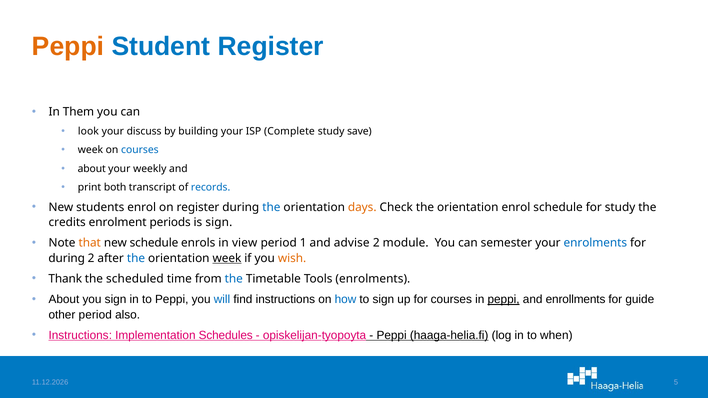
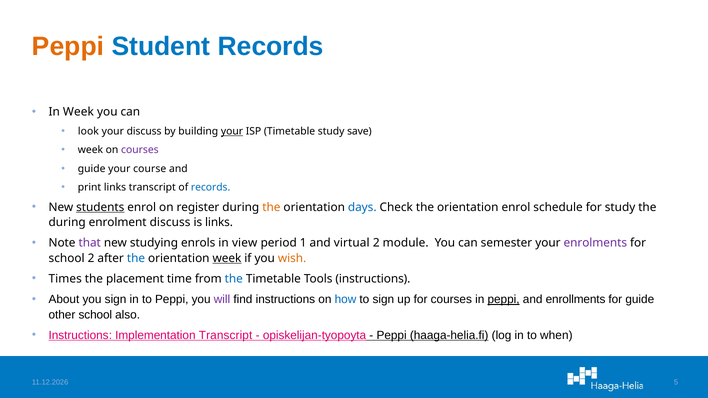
Student Register: Register -> Records (271, 47)
In Them: Them -> Week (78, 112)
your underline: none -> present (232, 131)
ISP Complete: Complete -> Timetable (289, 131)
courses colour: blue -> purple (140, 150)
about: about -> guide (92, 169)
weekly: weekly -> course (150, 169)
print both: both -> links (115, 187)
students underline: none -> present (100, 207)
the colour: blue -> orange (271, 207)
days colour: orange -> blue (362, 207)
credits: credits -> during (67, 223)
enrolment periods: periods -> discuss (170, 223)
is sign: sign -> links (219, 223)
that colour: orange -> purple (90, 243)
new schedule: schedule -> studying (154, 243)
advise: advise -> virtual (352, 243)
enrolments colour: blue -> purple (595, 243)
during: during -> school (67, 258)
Thank: Thank -> Times (65, 279)
scheduled: scheduled -> placement (135, 279)
Tools enrolments: enrolments -> instructions (373, 279)
will colour: blue -> purple (222, 300)
other period: period -> school (95, 315)
Implementation Schedules: Schedules -> Transcript (226, 335)
